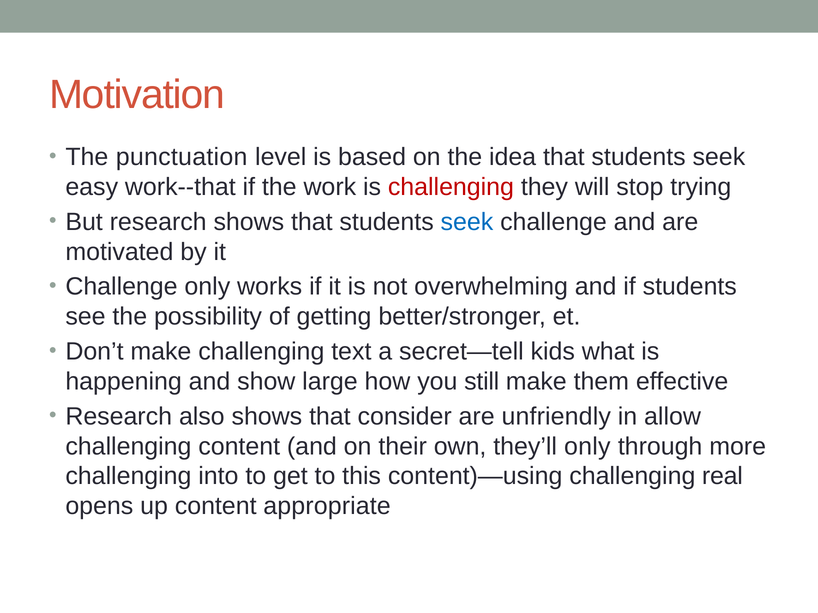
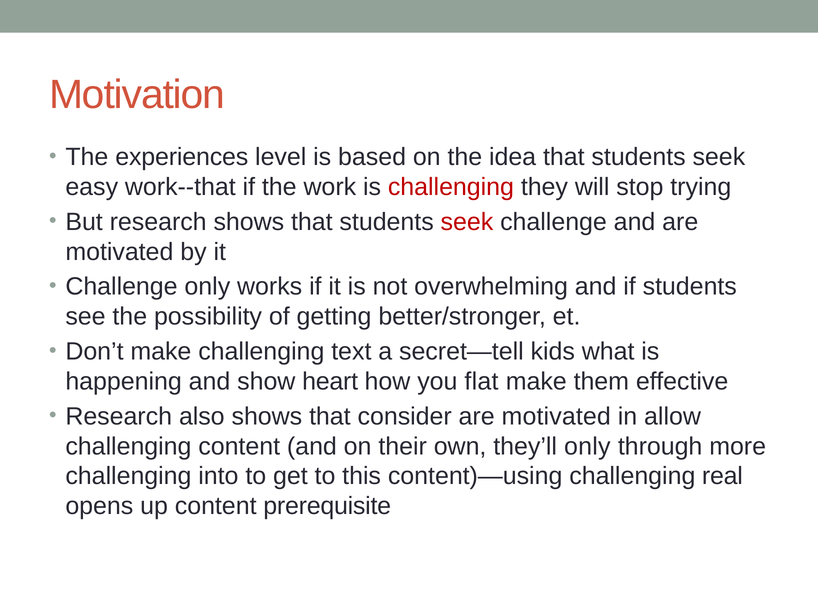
punctuation: punctuation -> experiences (182, 157)
seek colour: blue -> red (467, 222)
large: large -> heart (330, 382)
still: still -> flat (482, 382)
unfriendly: unfriendly -> motivated (556, 417)
appropriate: appropriate -> prerequisite (327, 507)
